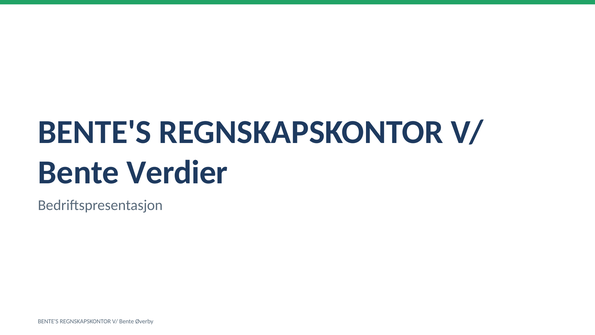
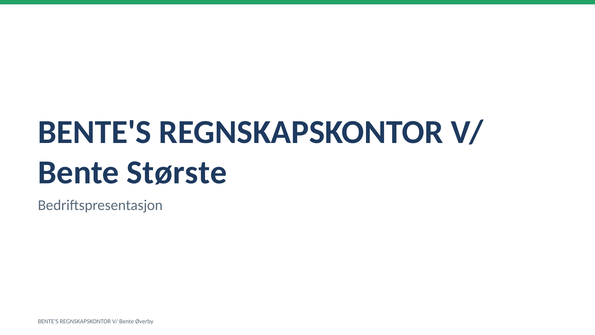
Verdier: Verdier -> Største (177, 172)
